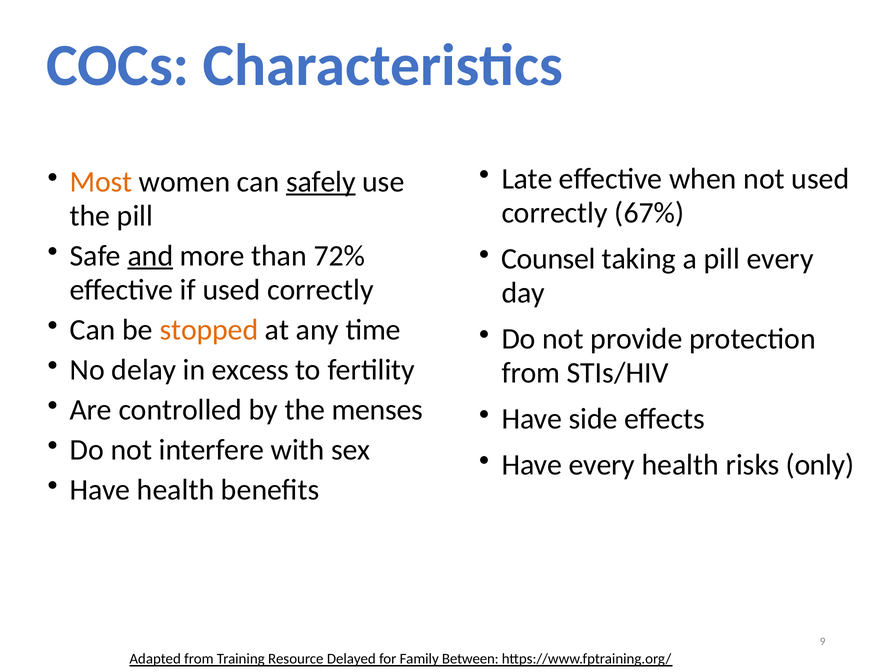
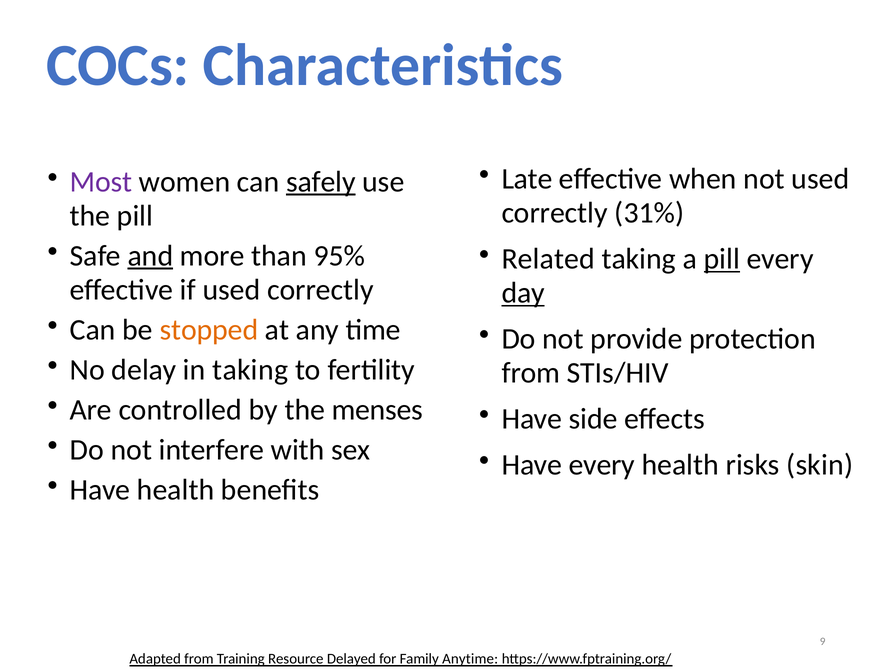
Most colour: orange -> purple (101, 182)
67%: 67% -> 31% (649, 213)
72%: 72% -> 95% (339, 256)
Counsel: Counsel -> Related (548, 259)
pill underline: none -> present (722, 259)
day underline: none -> present (523, 293)
in excess: excess -> taking (250, 370)
only: only -> skin (820, 465)
Between: Between -> Anytime (470, 659)
